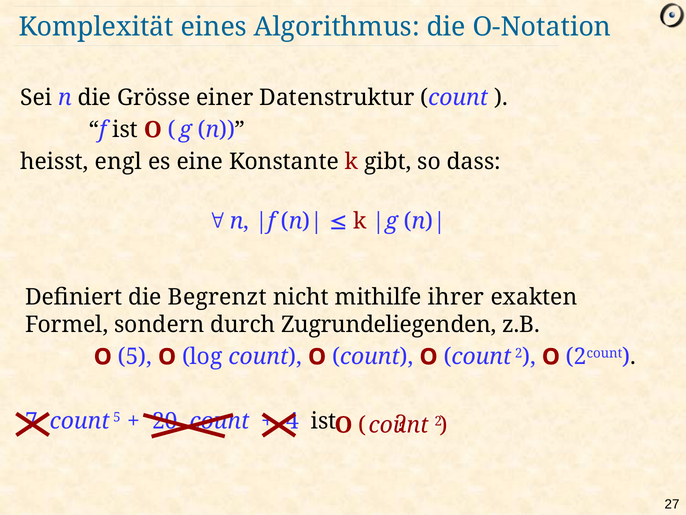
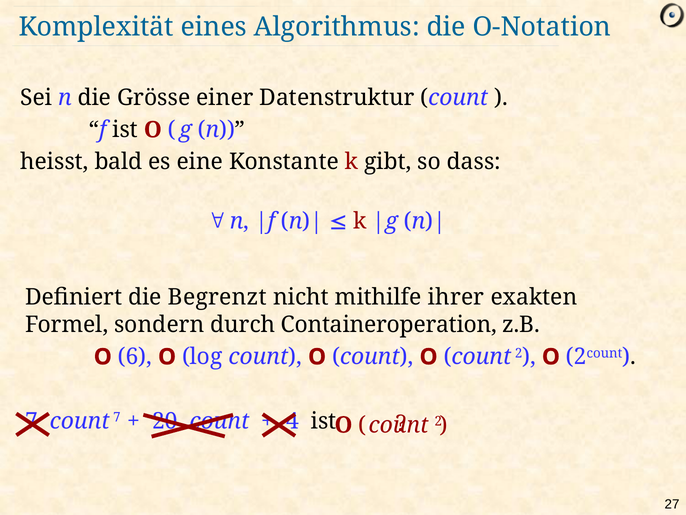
engl: engl -> bald (118, 162)
Zugrundeliegenden: Zugrundeliegenden -> Containeroperation (389, 325)
O 5: 5 -> 6 (135, 357)
count 5: 5 -> 7 (117, 417)
